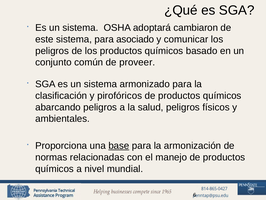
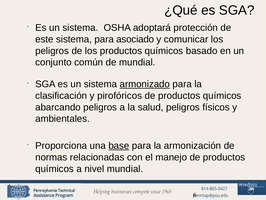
cambiaron: cambiaron -> protección (196, 28)
de proveer: proveer -> mundial (137, 62)
armonizado underline: none -> present (145, 84)
